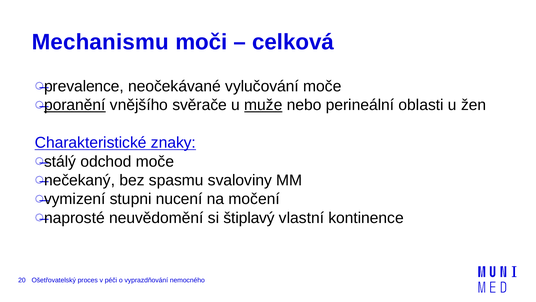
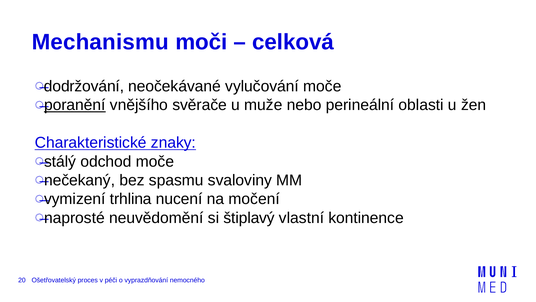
prevalence: prevalence -> dodržování (84, 86)
muže underline: present -> none (263, 105)
stupni: stupni -> trhlina (131, 199)
